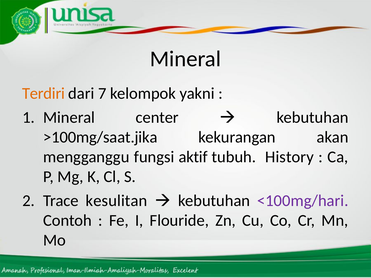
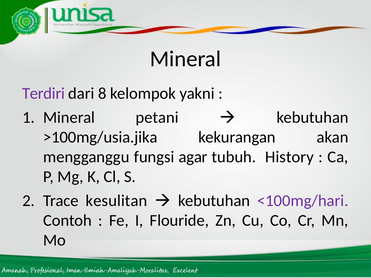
Terdiri colour: orange -> purple (43, 94)
7: 7 -> 8 (102, 94)
center: center -> petani (157, 118)
>100mg/saat.jika: >100mg/saat.jika -> >100mg/usia.jika (100, 137)
aktif: aktif -> agar (193, 157)
